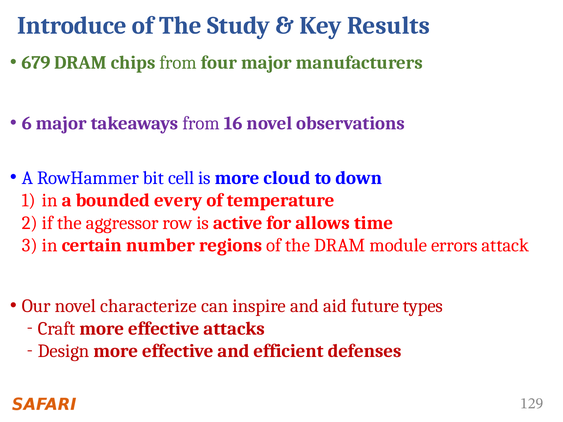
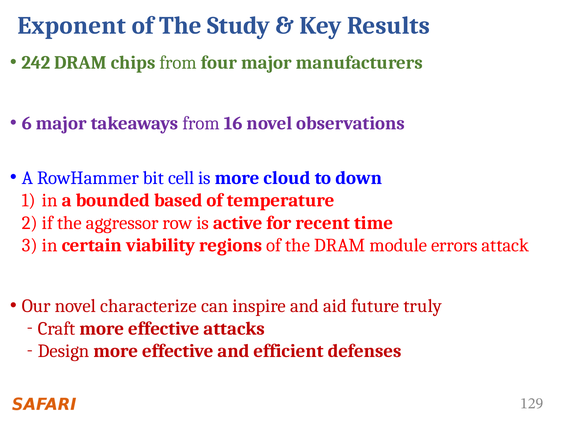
Introduce: Introduce -> Exponent (72, 25)
679: 679 -> 242 (36, 63)
every: every -> based (178, 200)
allows: allows -> recent (323, 223)
number: number -> viability (161, 246)
types: types -> truly (423, 306)
